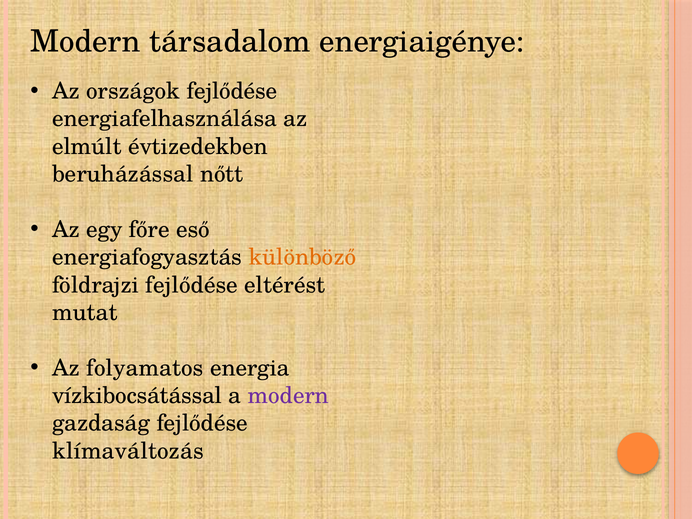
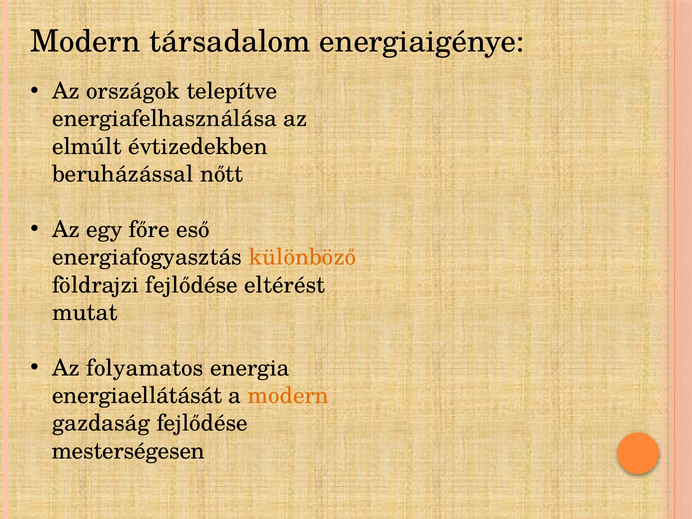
országok fejlődése: fejlődése -> telepítve (232, 91)
vízkibocsátással: vízkibocsátással -> energiaellátását (137, 396)
modern colour: purple -> orange (288, 396)
klímaváltozás: klímaváltozás -> mesterségesen (128, 451)
